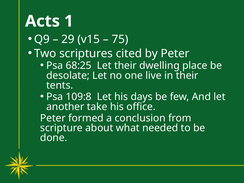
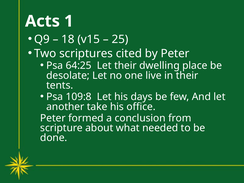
29: 29 -> 18 (68, 39)
75: 75 -> 25 (120, 39)
68:25: 68:25 -> 64:25 (79, 66)
